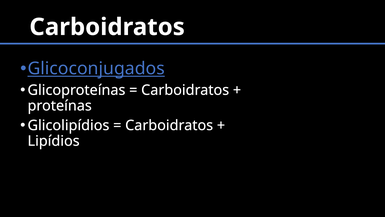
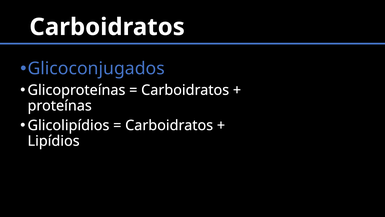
Glicoconjugados underline: present -> none (96, 69)
